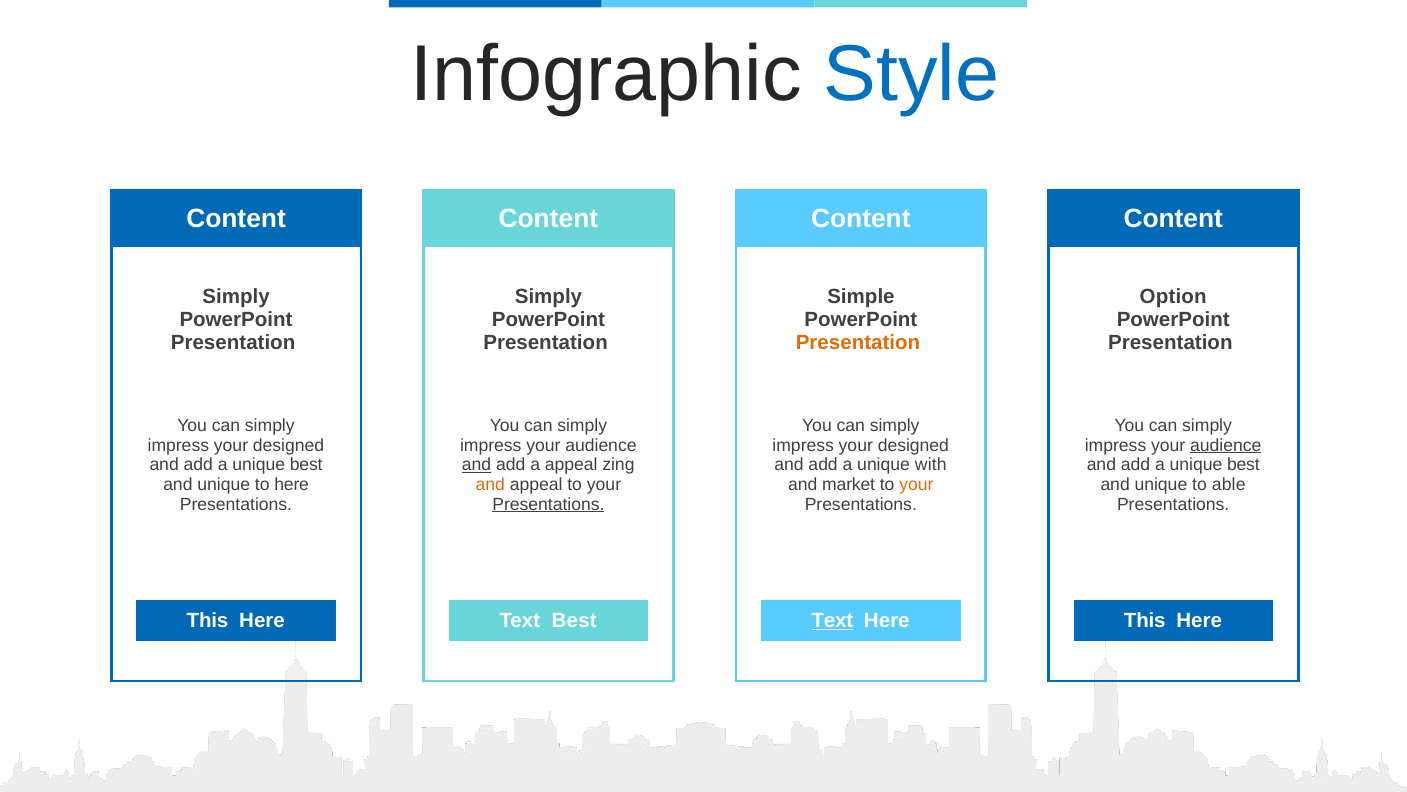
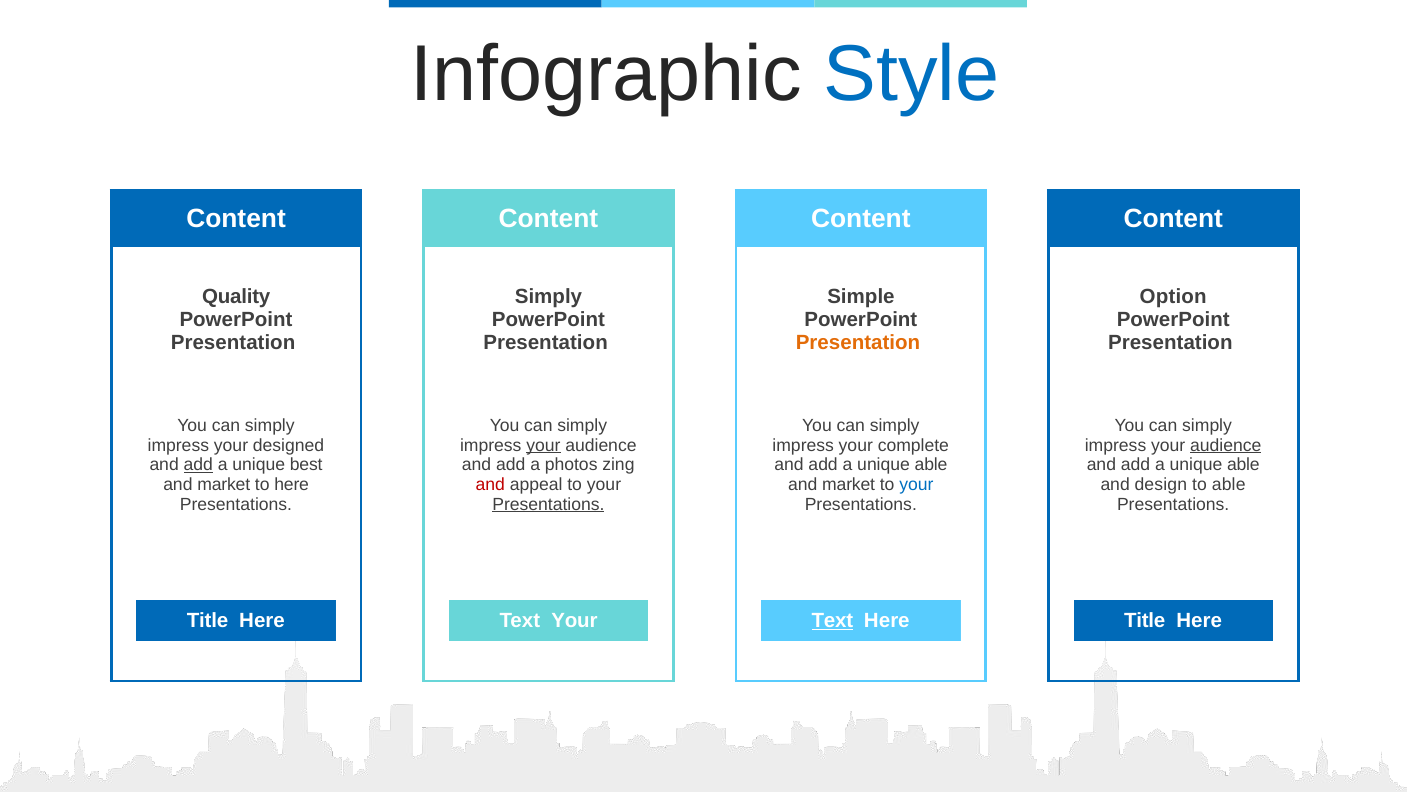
Simply: Simply -> Quality (236, 297)
your underline: none -> present (543, 445)
designed: designed -> complete (913, 445)
add underline: none -> present (198, 465)
and underline: present -> none (477, 465)
a appeal: appeal -> photos (571, 465)
with: with -> able (931, 465)
best: best -> able (1243, 465)
unique: unique -> market (224, 484)
and colour: orange -> red (490, 484)
your colour: orange -> blue (916, 484)
unique: unique -> design (1161, 484)
This: This -> Title (208, 620)
Text Best: Best -> Your (574, 620)
This: This -> Title (1145, 620)
